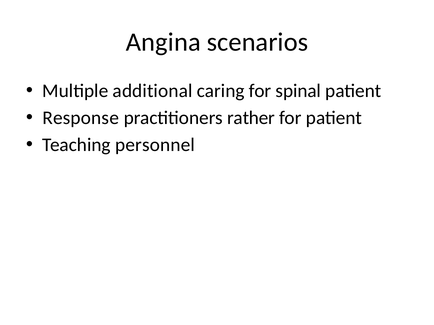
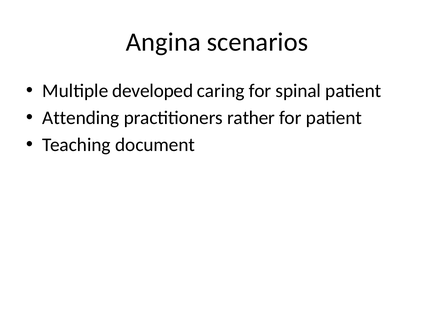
additional: additional -> developed (153, 91)
Response: Response -> Attending (81, 118)
personnel: personnel -> document (155, 145)
